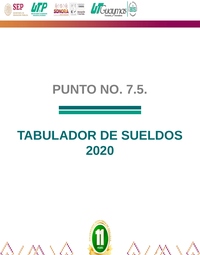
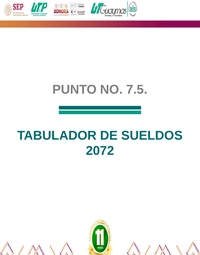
2020: 2020 -> 2072 (100, 150)
